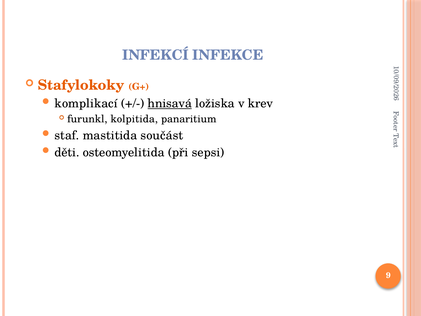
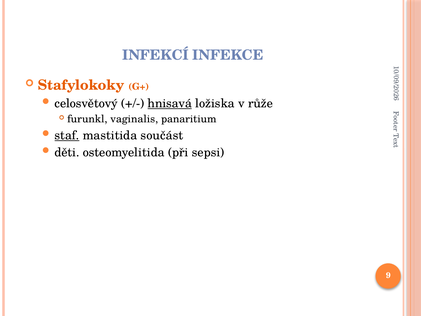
komplikací: komplikací -> celosvětový (86, 103)
krev: krev -> růže (261, 103)
kolpitida: kolpitida -> vaginalis (134, 119)
staf underline: none -> present (67, 135)
